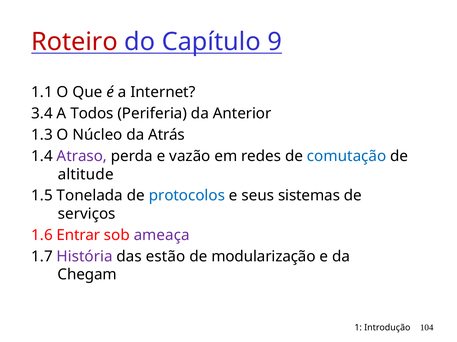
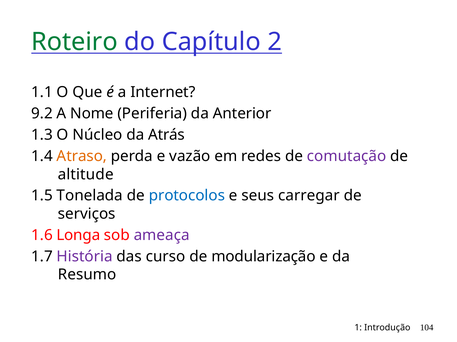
Roteiro colour: red -> green (74, 42)
9: 9 -> 2 (275, 42)
3.4: 3.4 -> 9.2 (42, 114)
Todos: Todos -> Nome (92, 114)
Atraso colour: purple -> orange (82, 156)
comutação colour: blue -> purple (347, 156)
sistemas: sistemas -> carregar (309, 196)
Entrar: Entrar -> Longa (78, 236)
estão: estão -> curso (166, 257)
Chegam: Chegam -> Resumo (87, 275)
